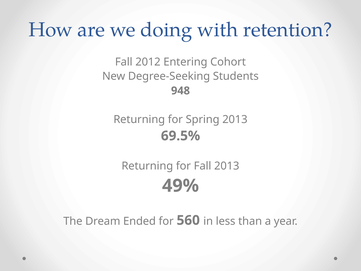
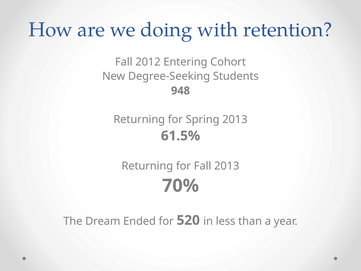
69.5%: 69.5% -> 61.5% (180, 136)
49%: 49% -> 70% (181, 186)
560: 560 -> 520 (188, 220)
